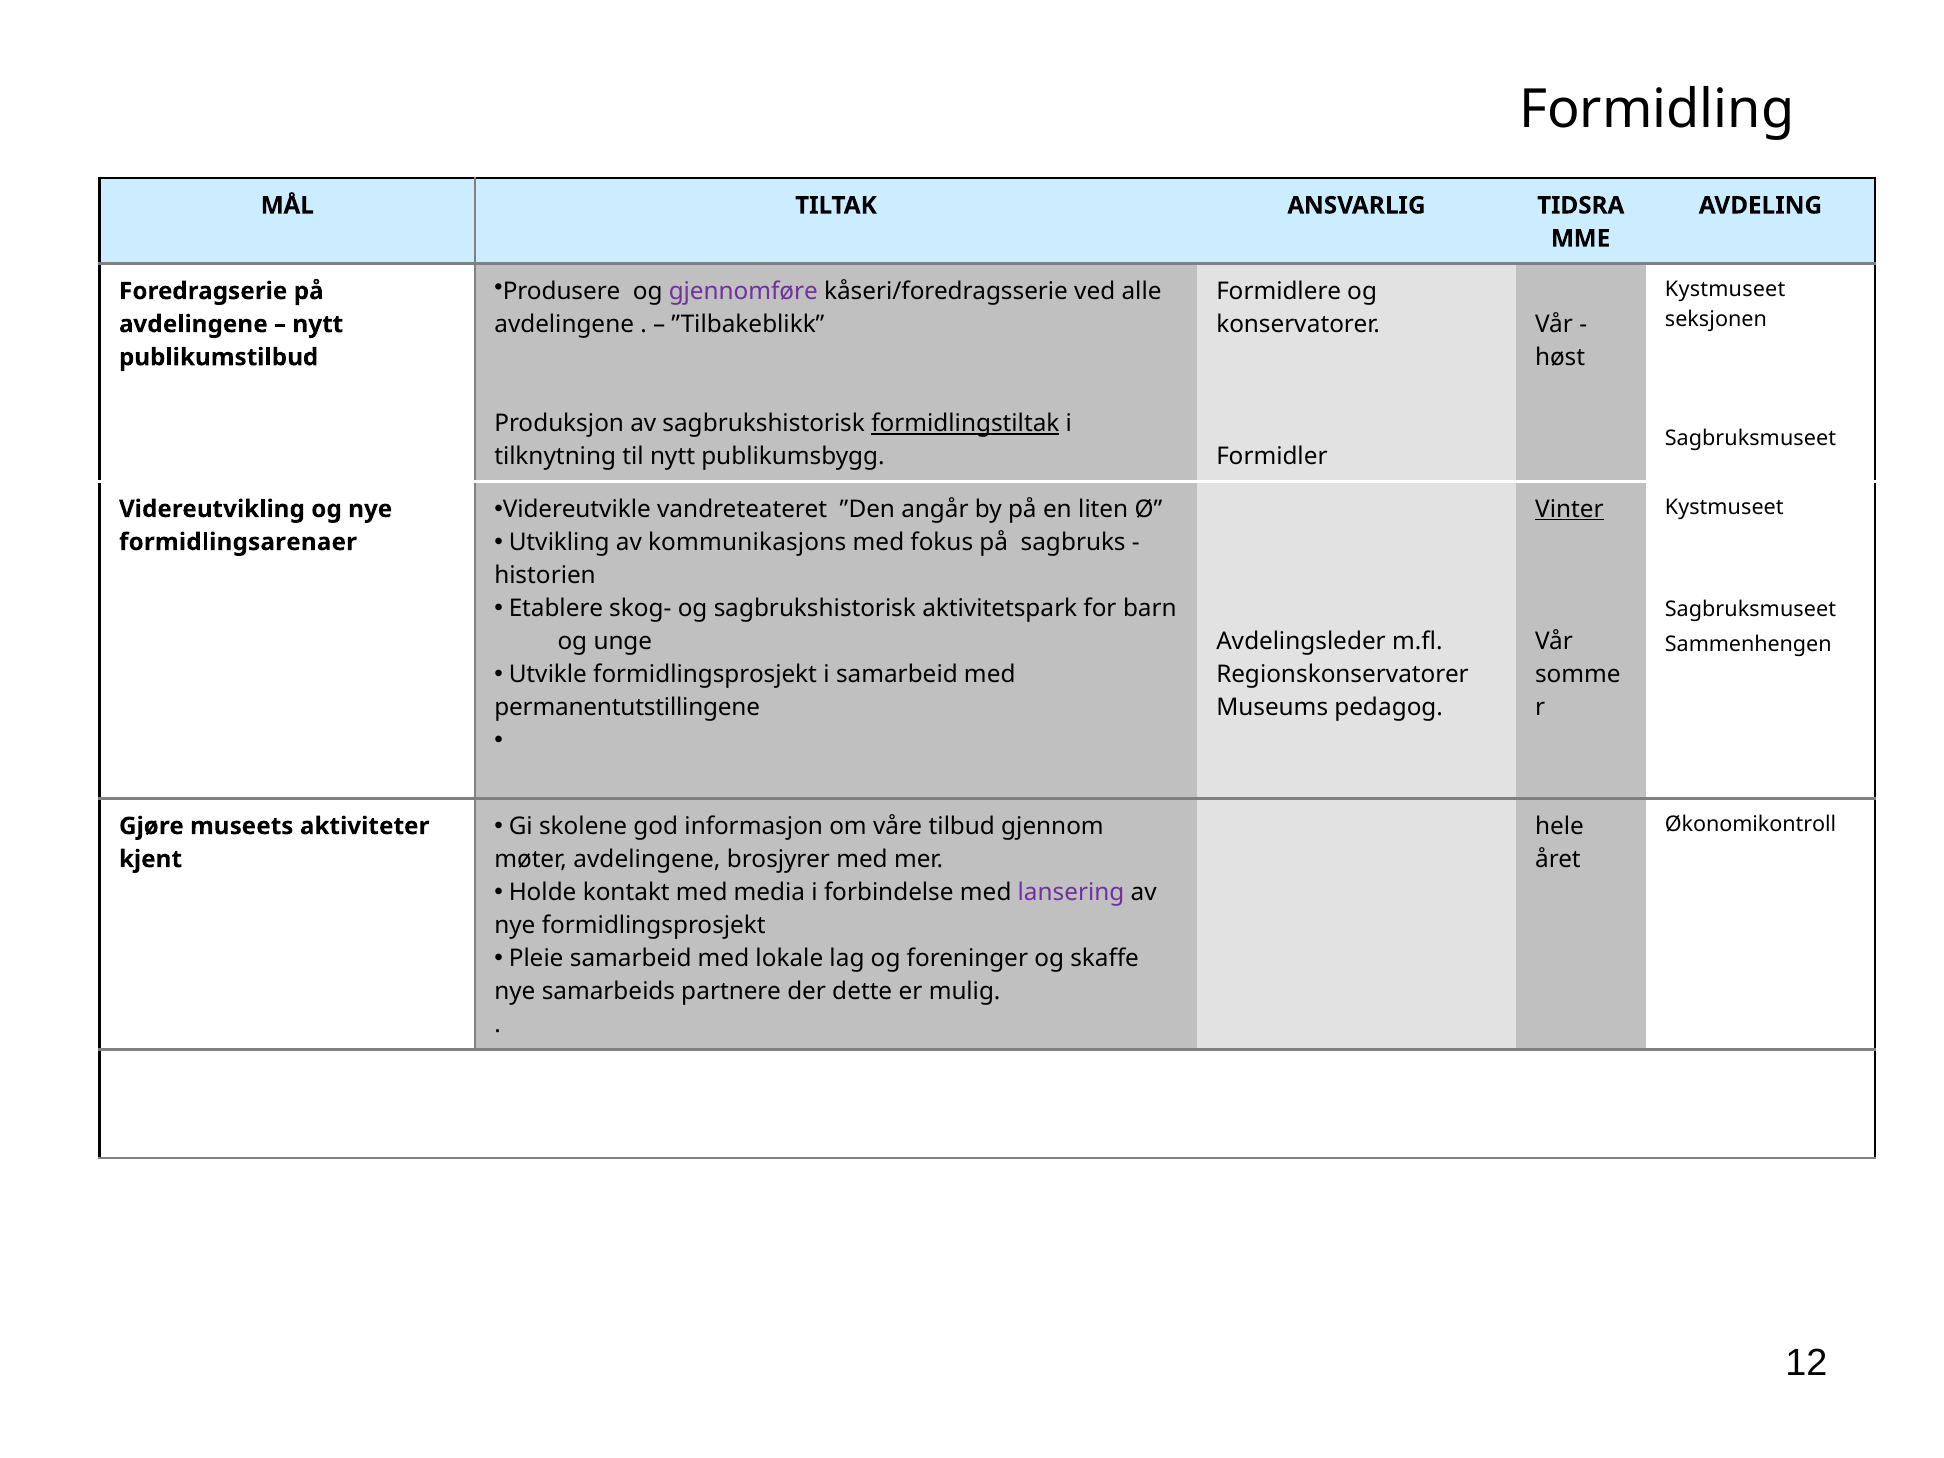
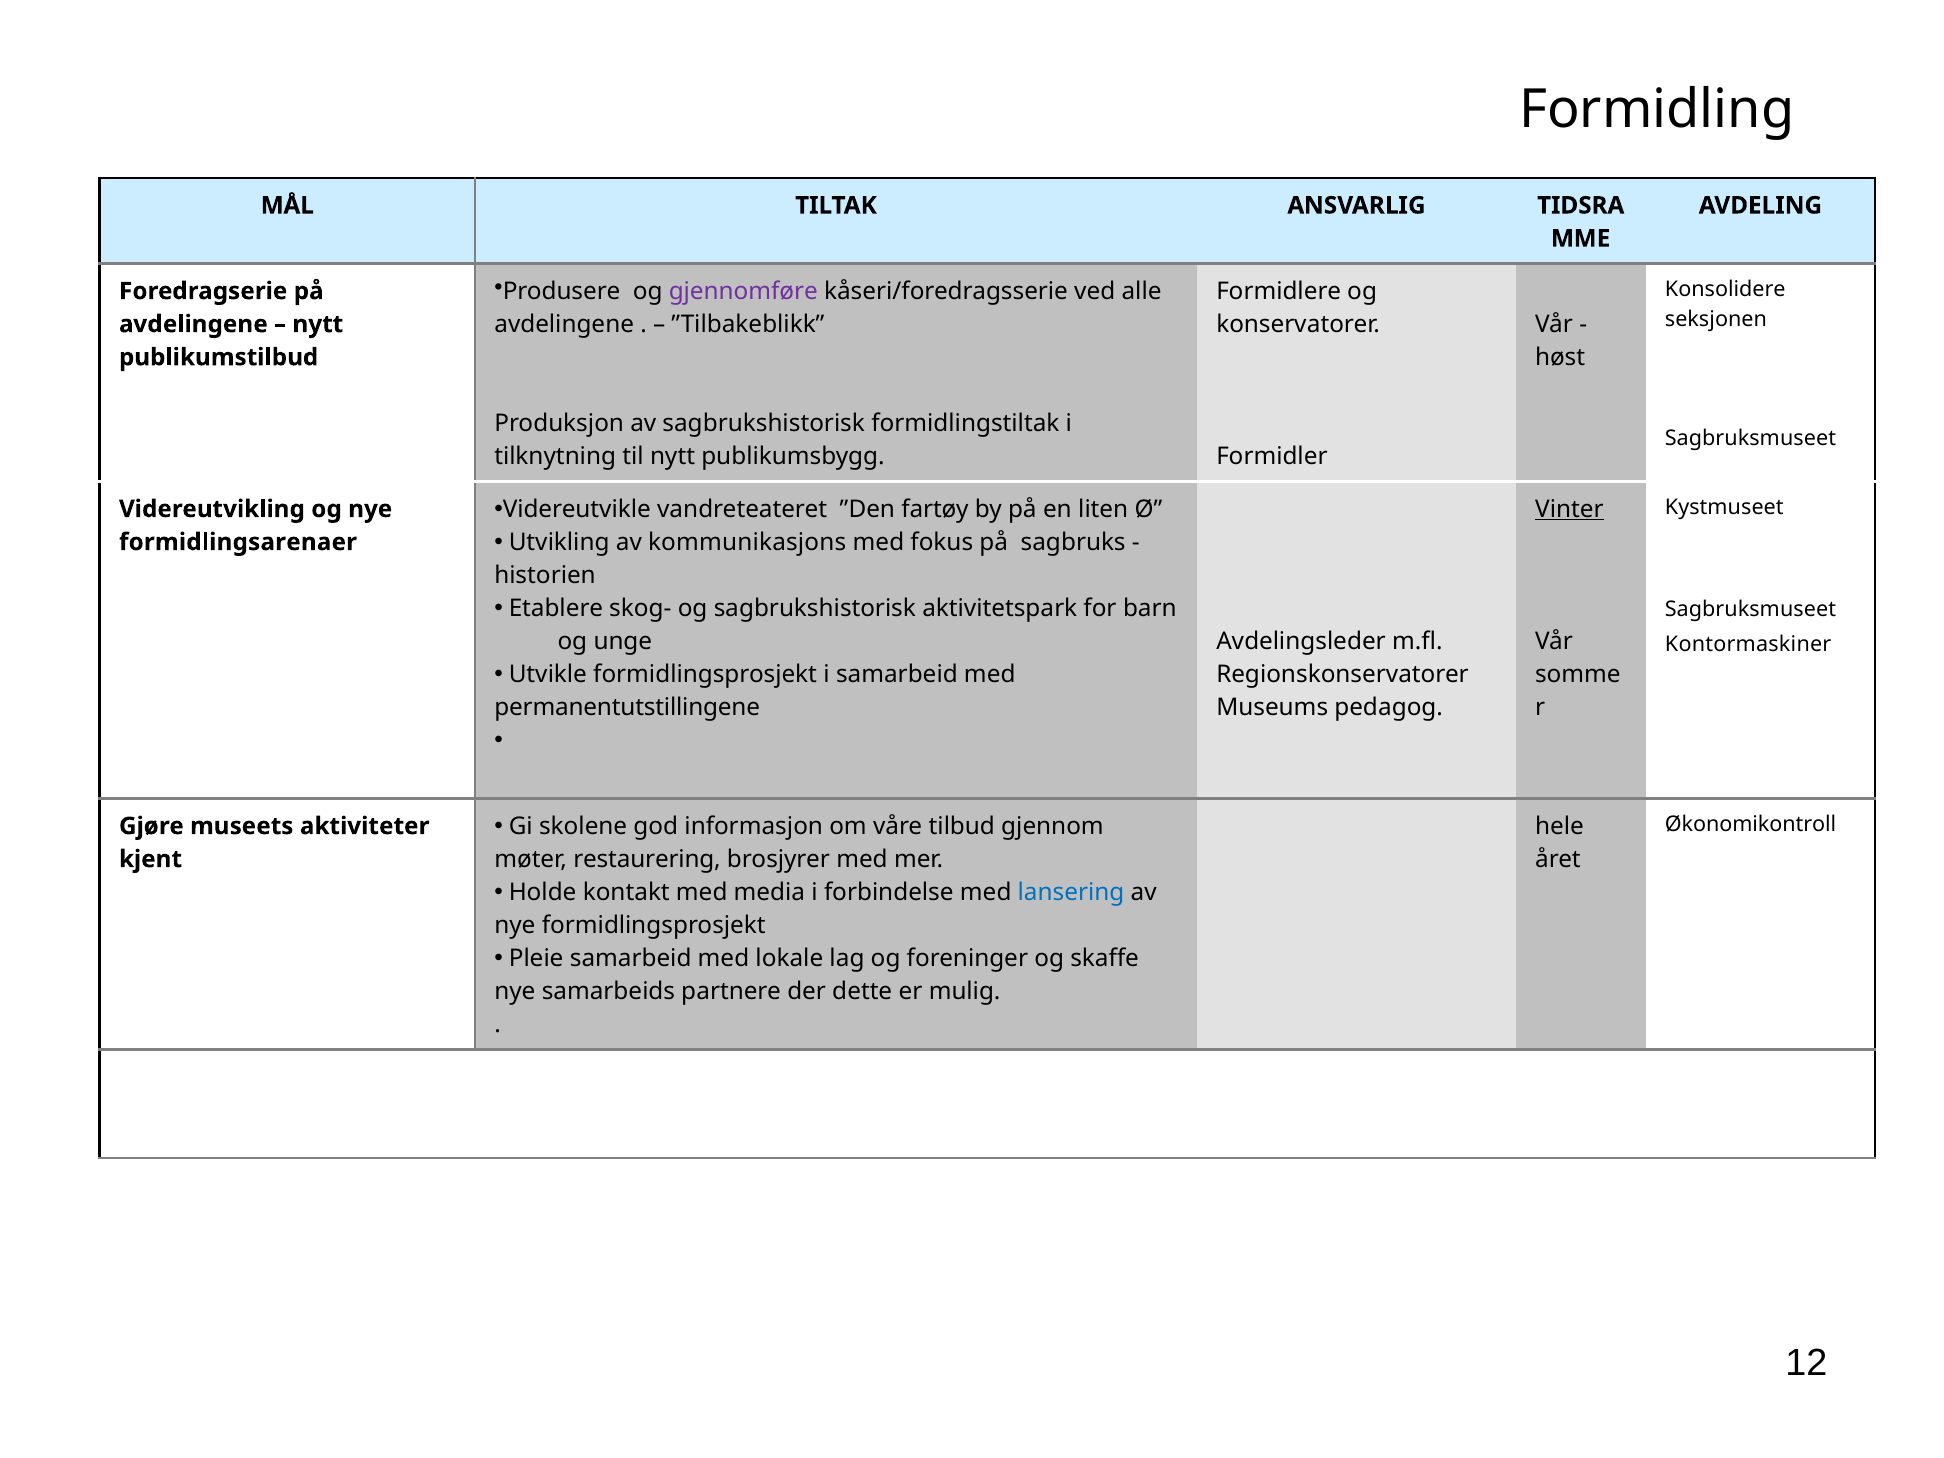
Kystmuseet: Kystmuseet -> Konsolidere (1725, 289)
formidlingstiltak underline: present -> none (965, 423)
angår: angår -> fartøy (935, 509)
Sammenhengen: Sammenhengen -> Kontormaskiner (1748, 644)
møter avdelingene: avdelingene -> restaurering (647, 859)
lansering colour: purple -> blue (1071, 892)
